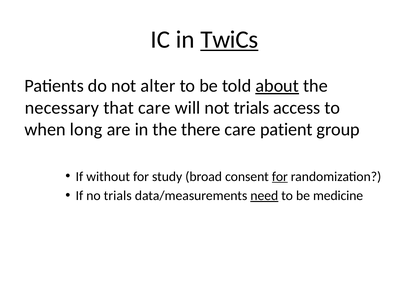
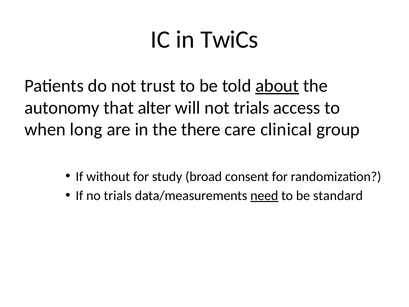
TwiCs underline: present -> none (229, 40)
alter: alter -> trust (158, 86)
necessary: necessary -> autonomy (62, 108)
that care: care -> alter (154, 108)
patient: patient -> clinical (286, 129)
for underline: present -> none (280, 176)
medicine: medicine -> standard (338, 195)
